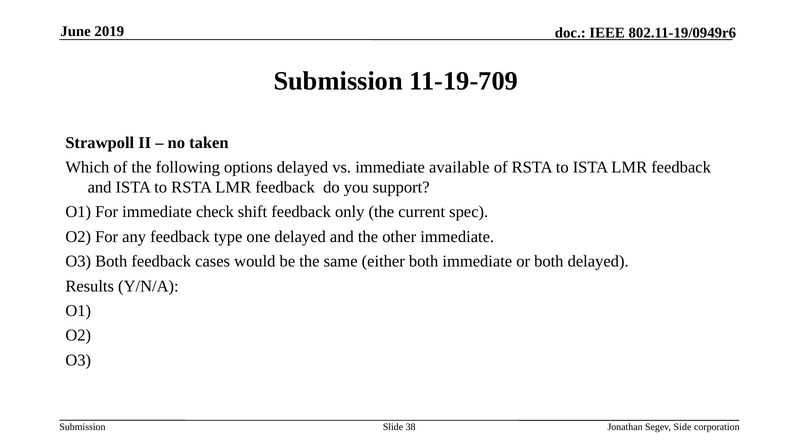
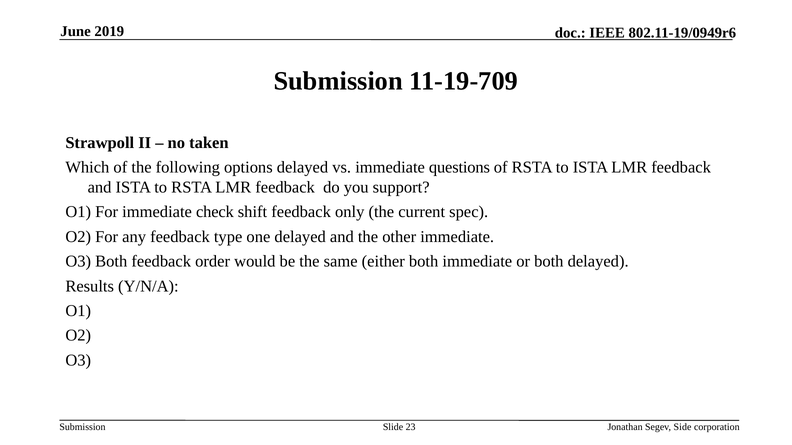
available: available -> questions (459, 168)
cases: cases -> order (213, 262)
38: 38 -> 23 (411, 427)
